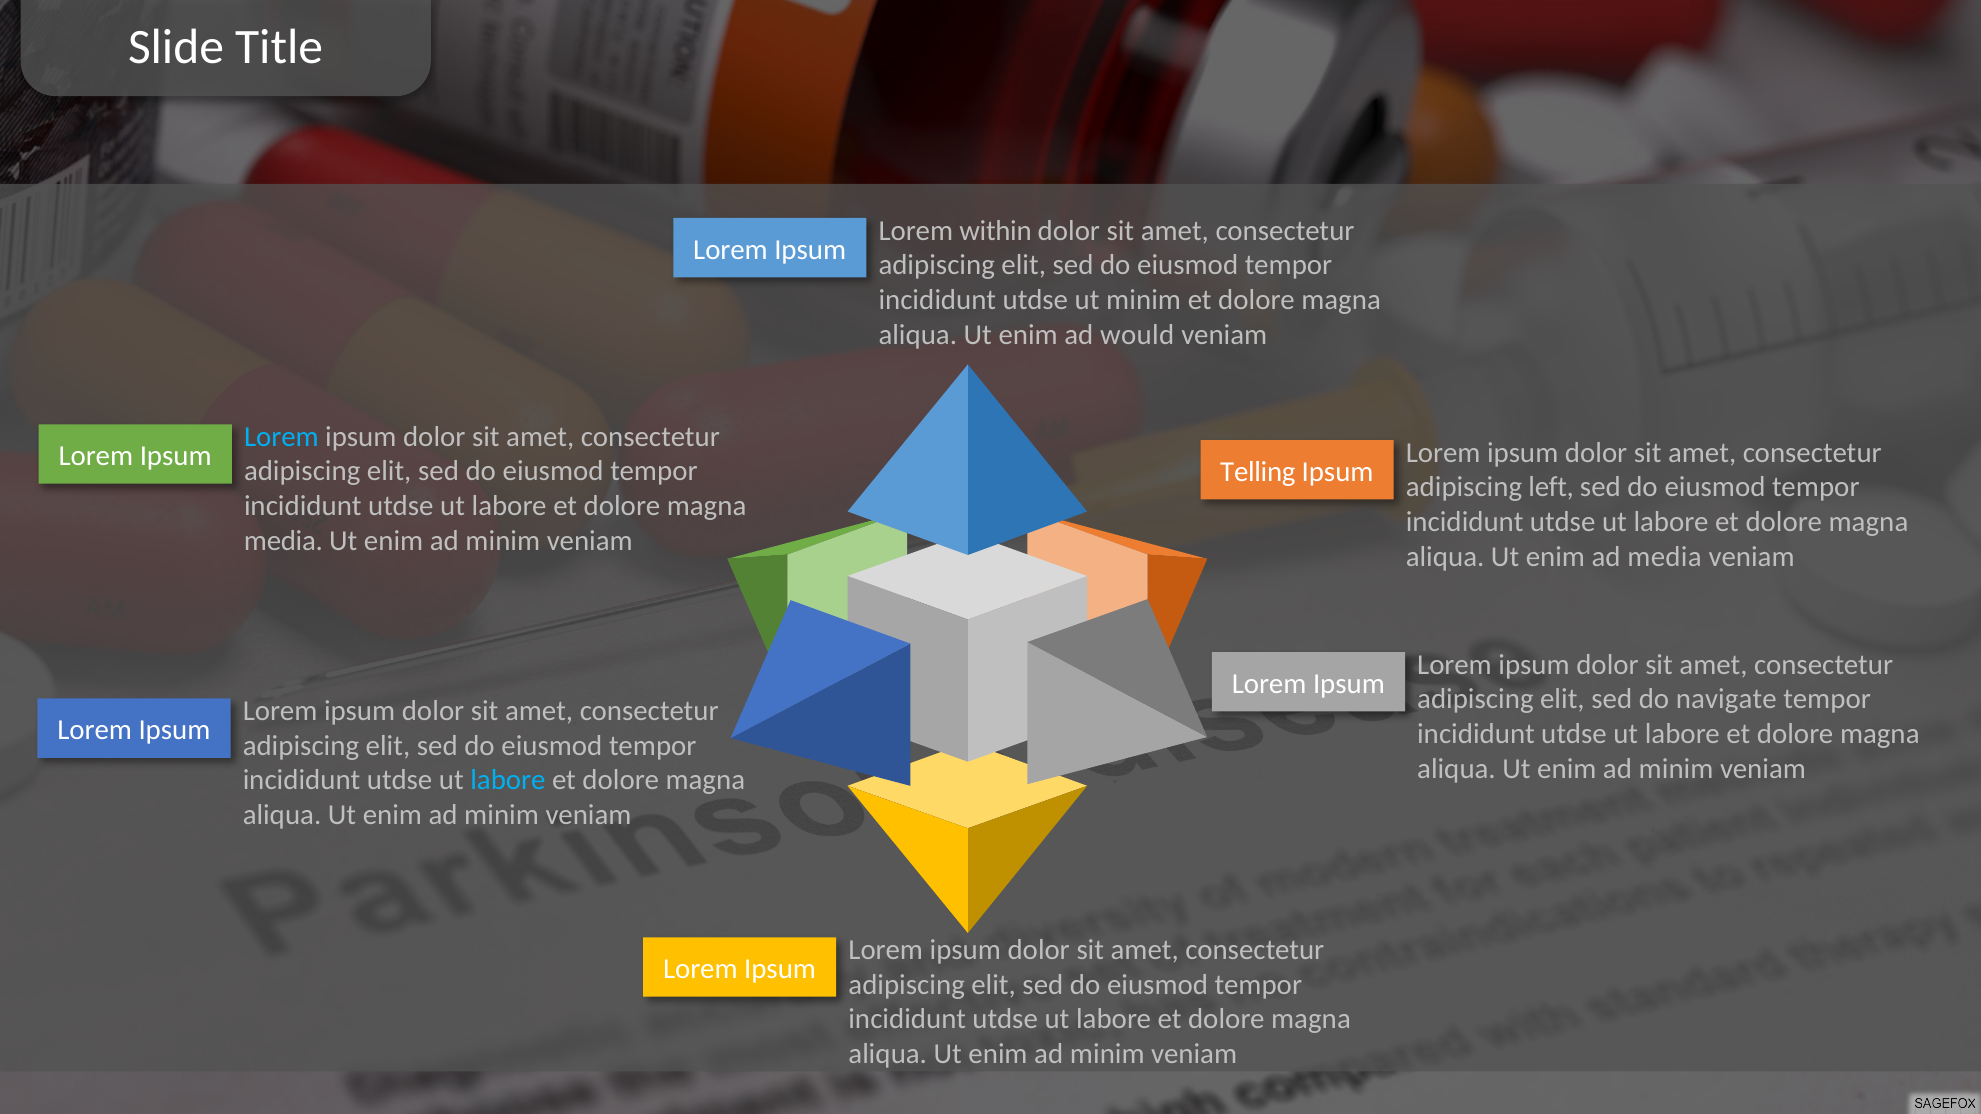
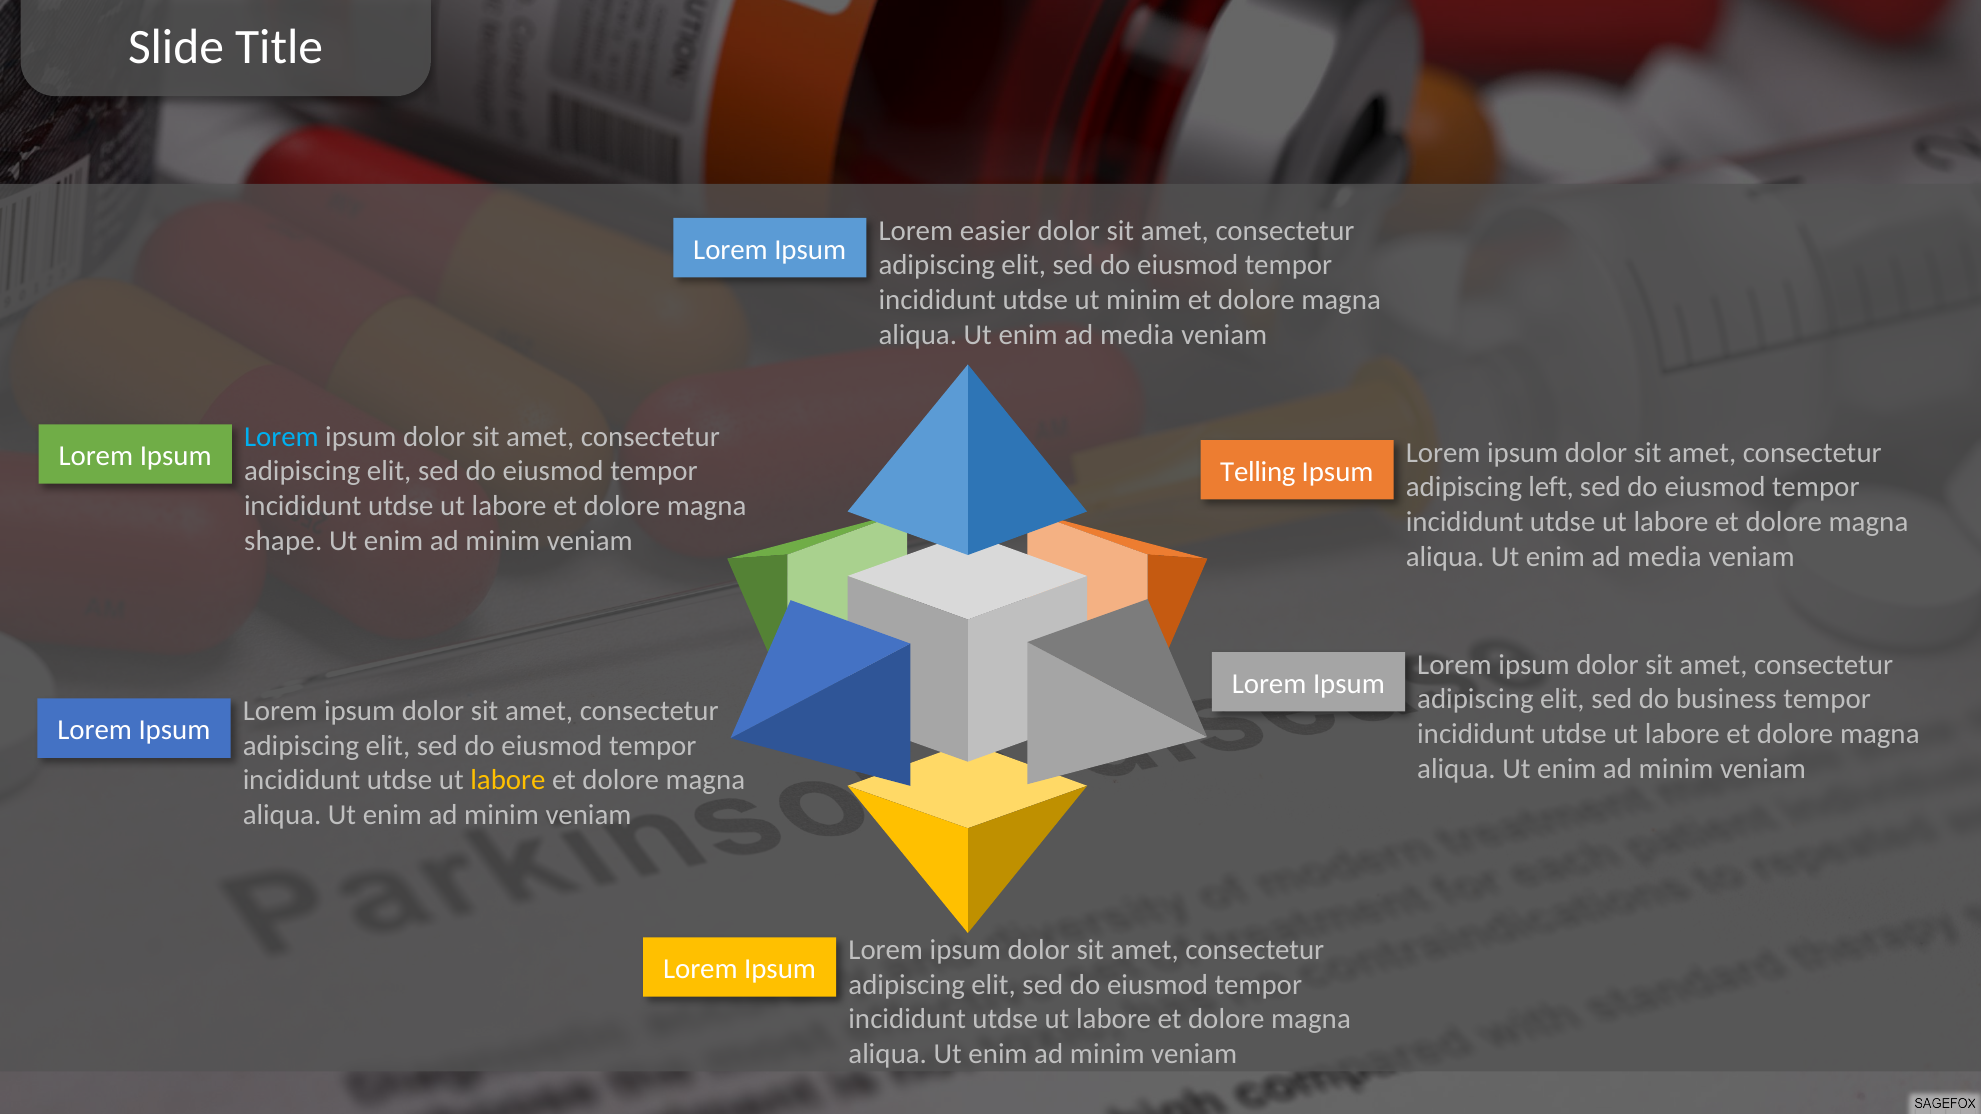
within: within -> easier (995, 231)
would: would -> media (1137, 335)
media: media -> shape (283, 541)
navigate: navigate -> business (1726, 700)
labore colour: light blue -> yellow (508, 781)
